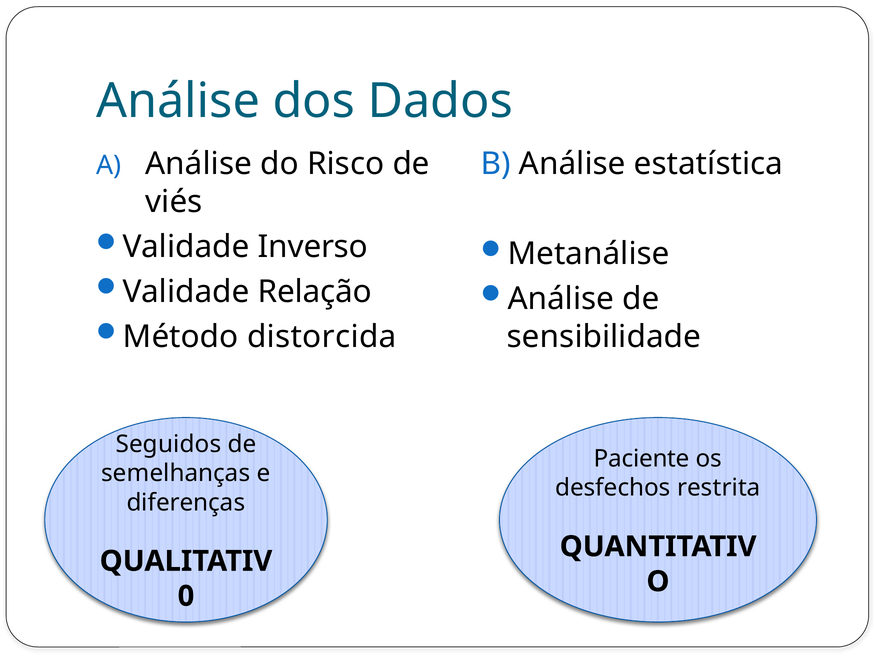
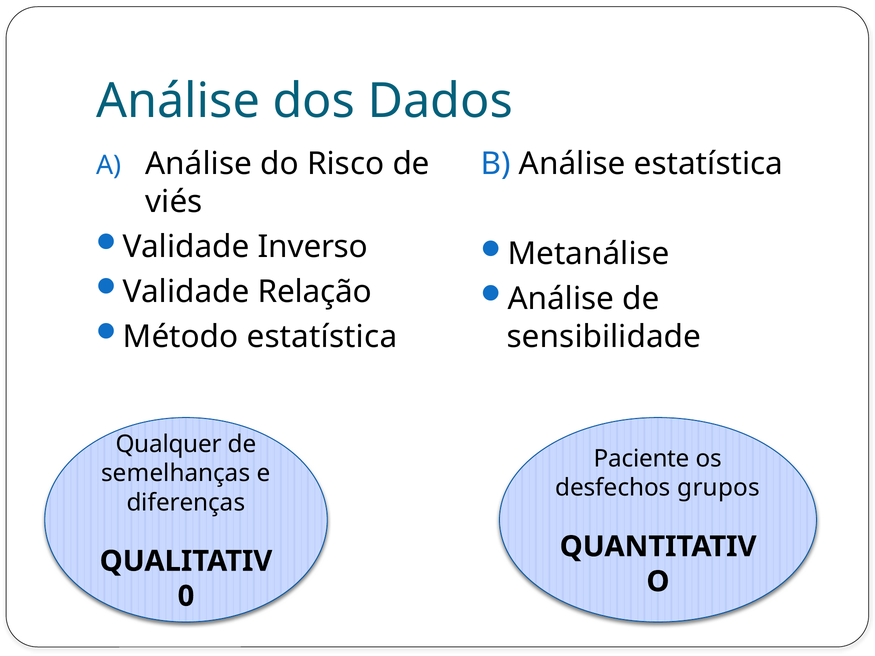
Método distorcida: distorcida -> estatística (322, 337)
Seguidos: Seguidos -> Qualquer (169, 444)
restrita: restrita -> grupos (719, 488)
